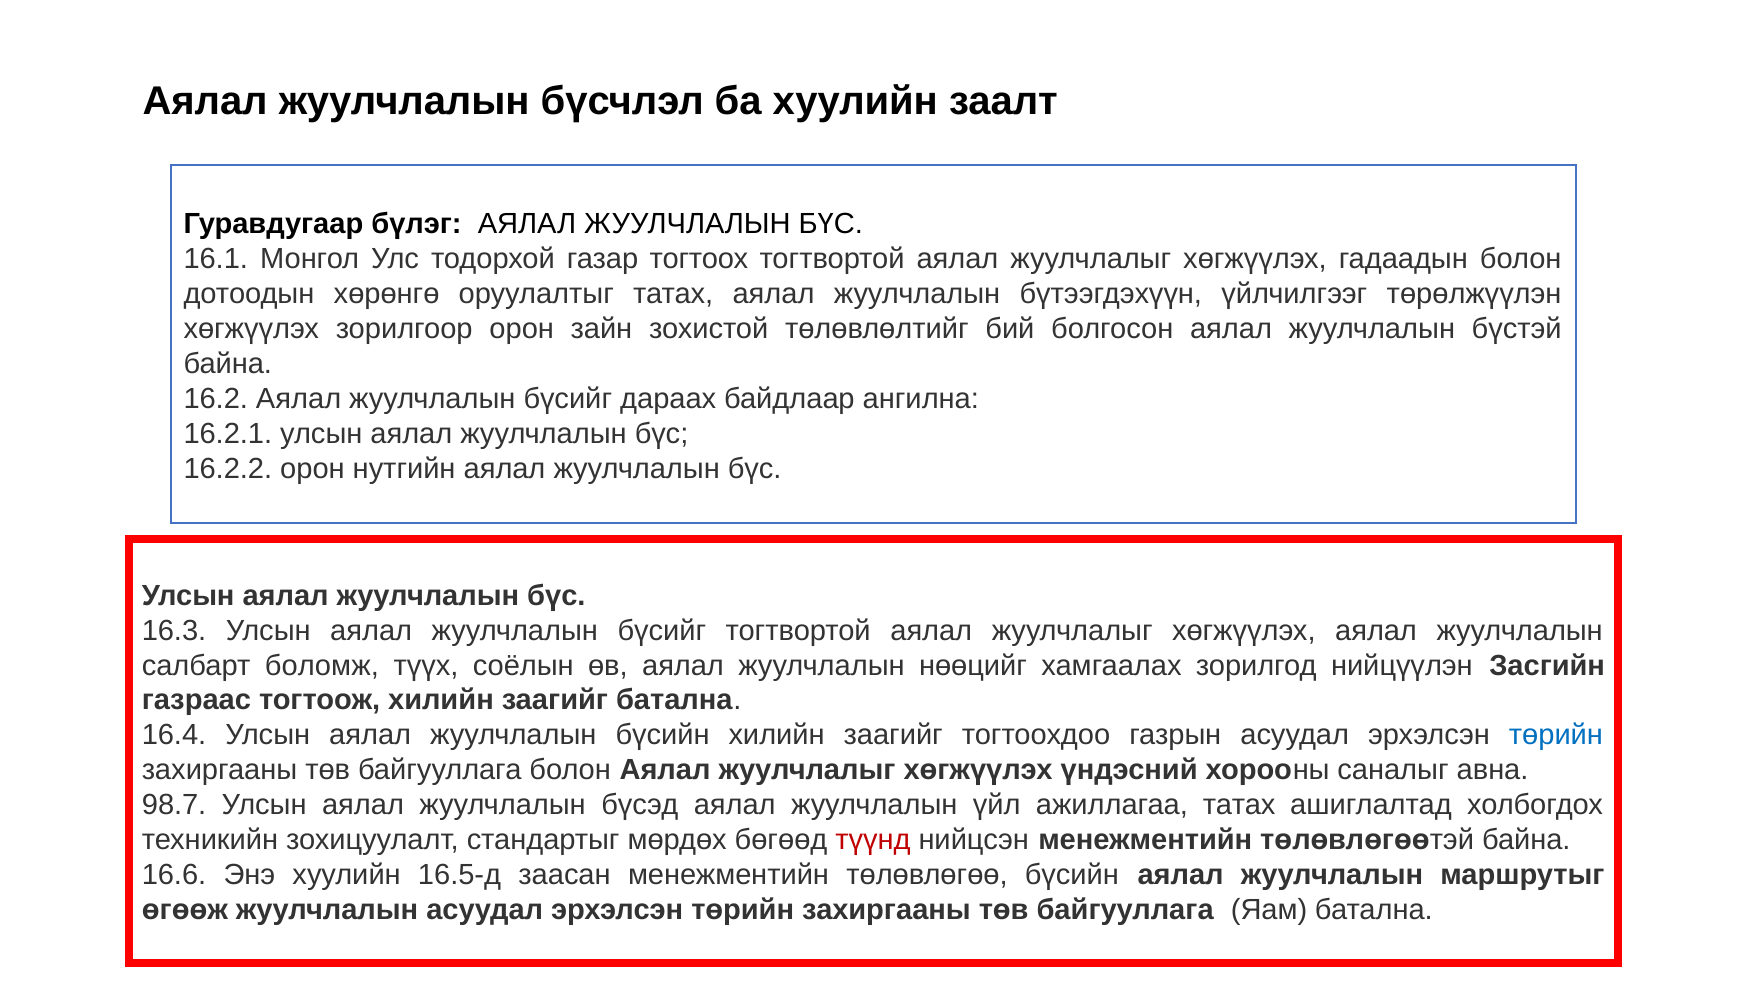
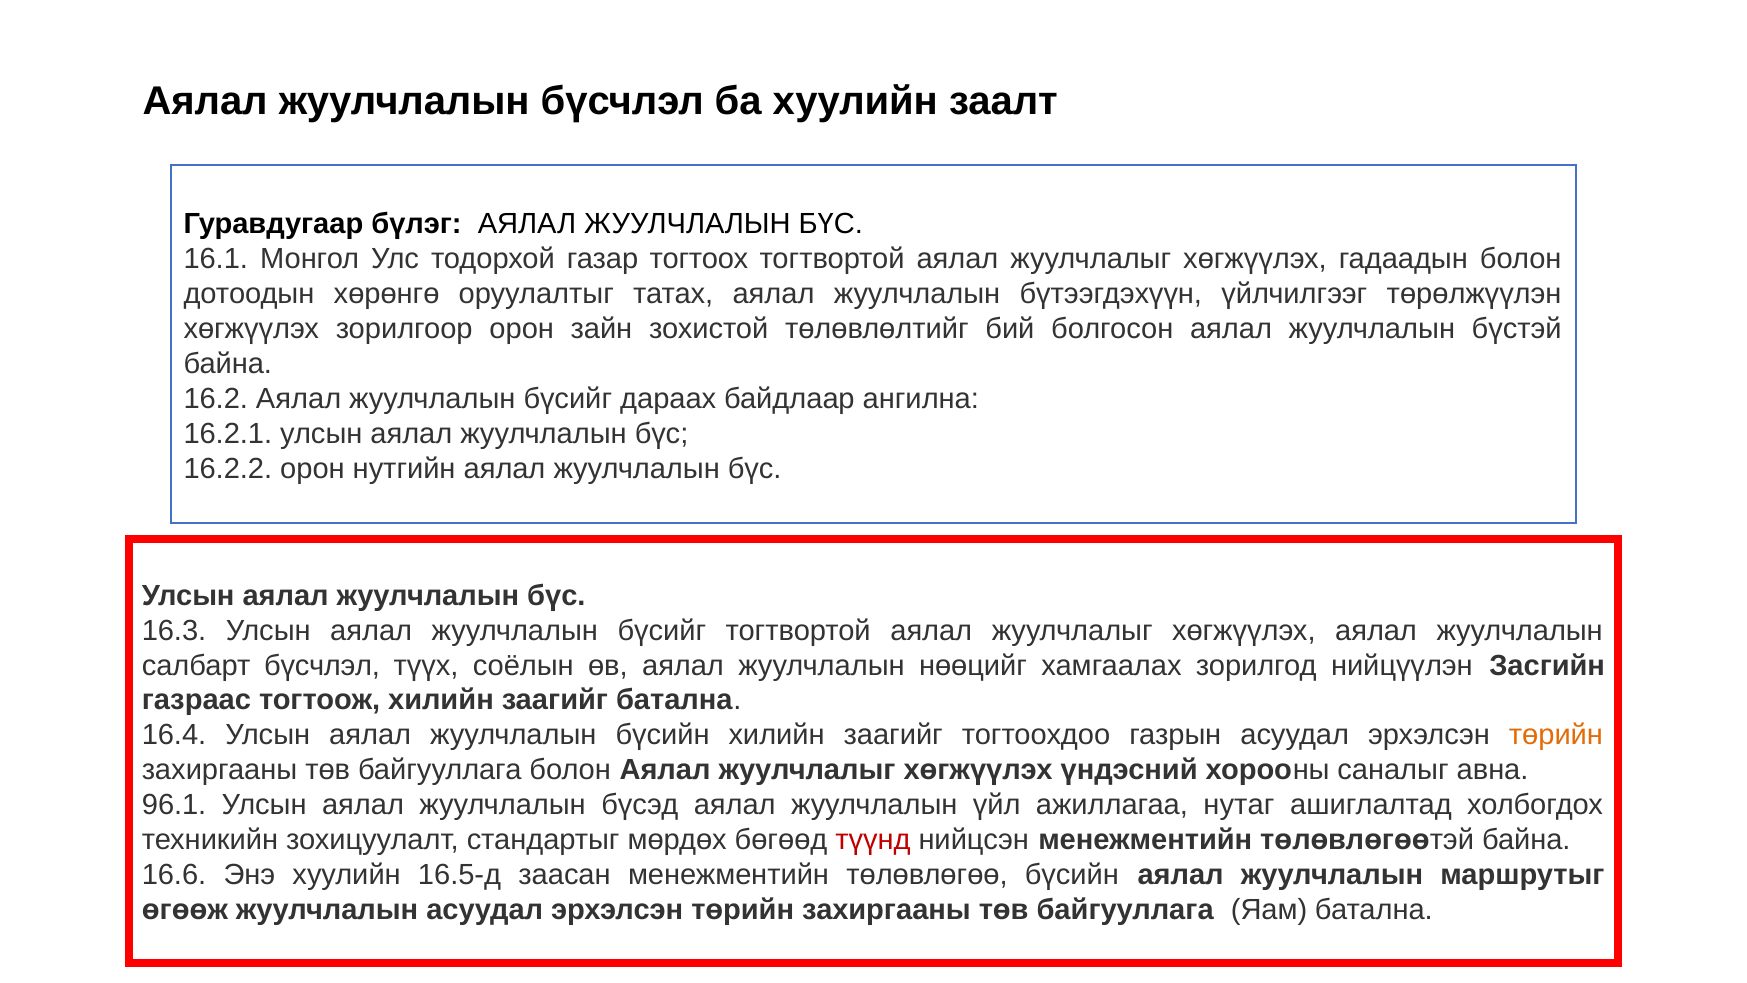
салбарт боломж: боломж -> бүсчлэл (322, 665)
төрийн colour: blue -> orange (1556, 735)
98.7: 98.7 -> 96.1 (174, 805)
ажиллагаа татах: татах -> нутаг (1239, 805)
